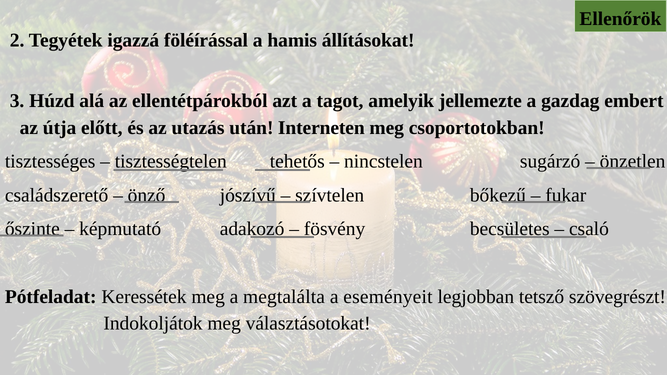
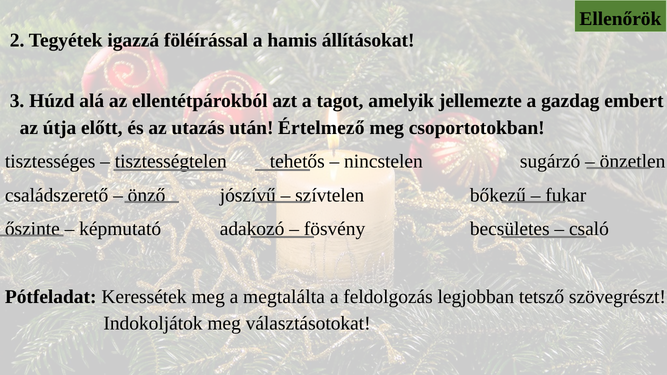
Interneten: Interneten -> Értelmező (321, 128)
eseményeit: eseményeit -> feldolgozás (388, 297)
